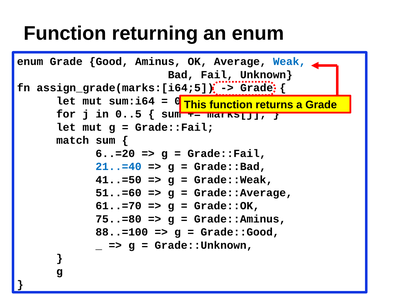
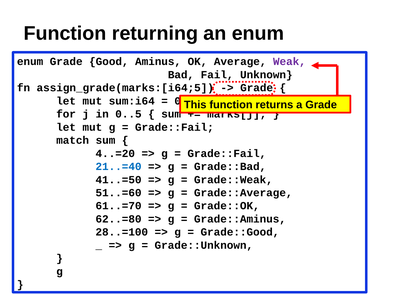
Weak colour: blue -> purple (289, 62)
6..=20: 6..=20 -> 4..=20 (115, 153)
75..=80: 75..=80 -> 62..=80 (119, 219)
88..=100: 88..=100 -> 28..=100 (122, 232)
